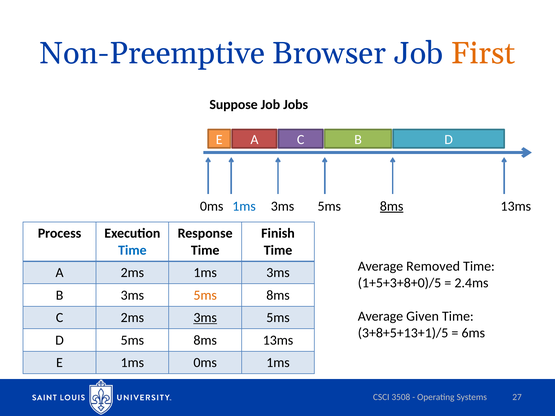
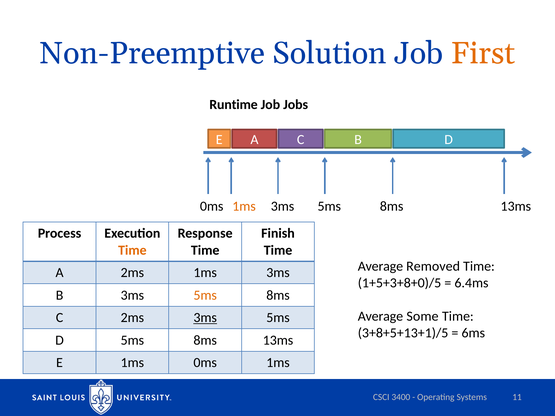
Browser: Browser -> Solution (330, 53)
Suppose: Suppose -> Runtime (234, 104)
1ms colour: blue -> orange (244, 206)
8ms underline: present -> none (392, 206)
Time colour: blue -> orange (132, 250)
2.4ms: 2.4ms -> 6.4ms (471, 283)
Given: Given -> Some (423, 316)
3508: 3508 -> 3400 (401, 397)
27: 27 -> 11 (517, 397)
